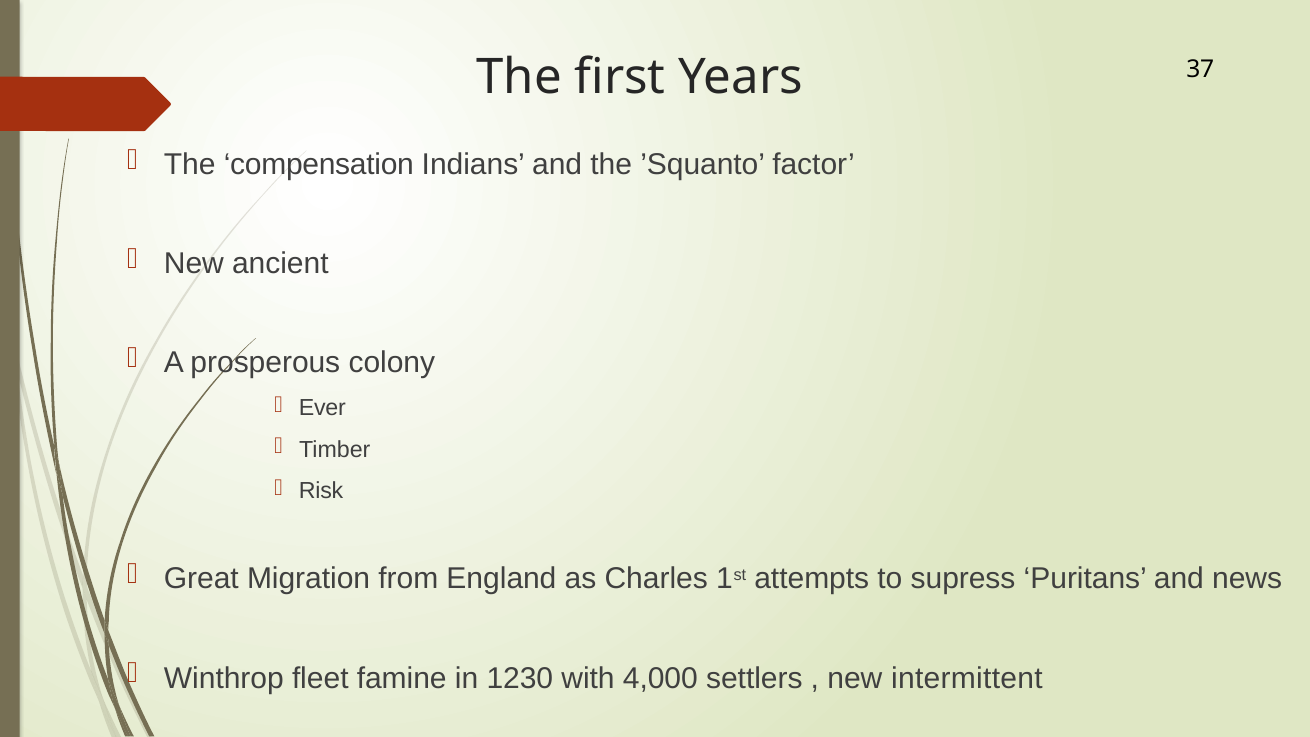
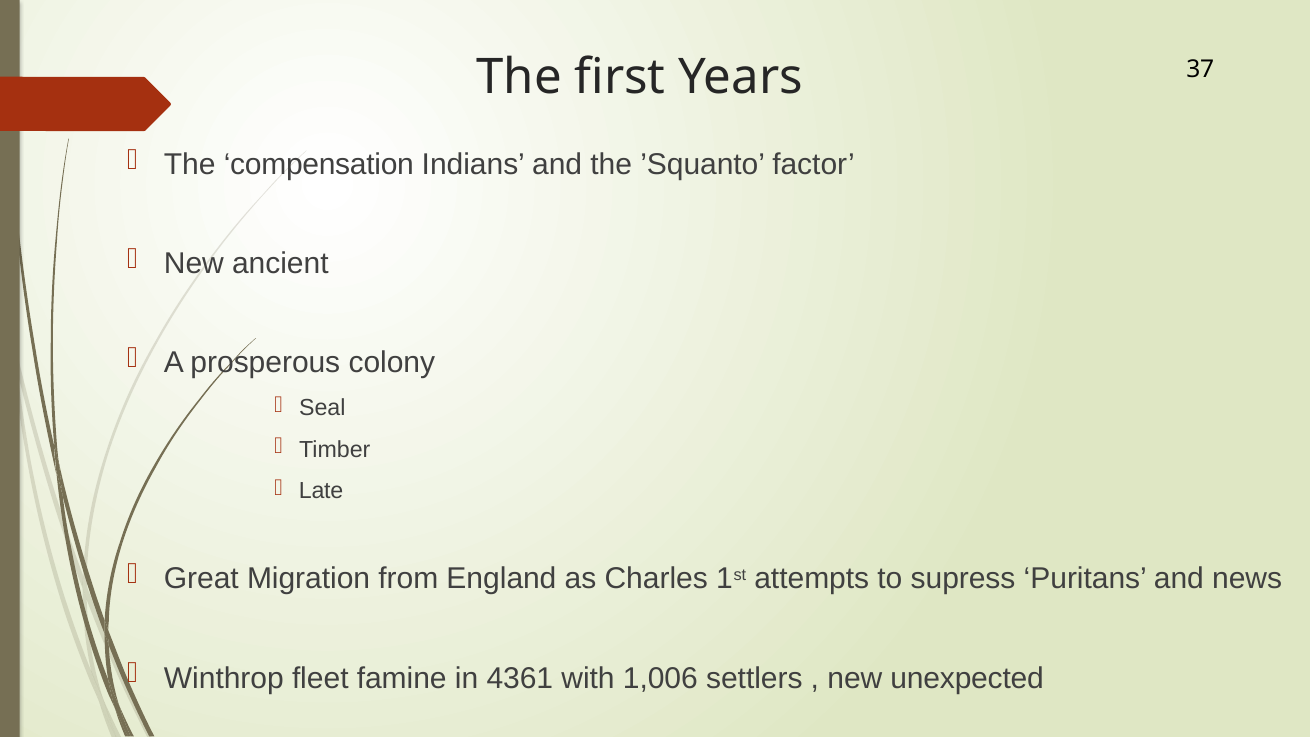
Ever: Ever -> Seal (322, 408)
Risk: Risk -> Late (321, 491)
1230: 1230 -> 4361 (520, 678)
4,000: 4,000 -> 1,006 (660, 678)
intermittent: intermittent -> unexpected (967, 678)
